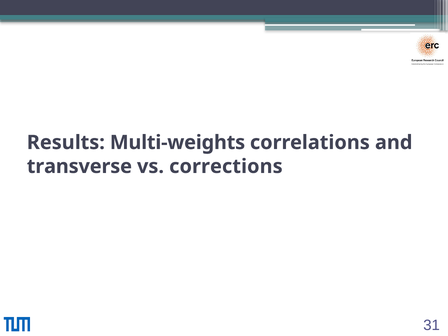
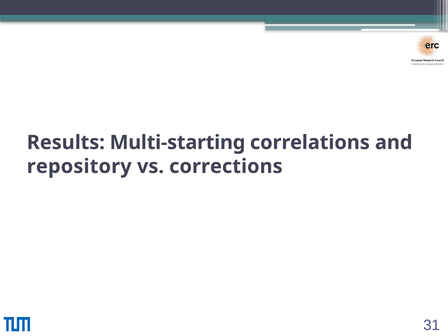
Multi-weights: Multi-weights -> Multi-starting (178, 143)
transverse: transverse -> repository (79, 166)
